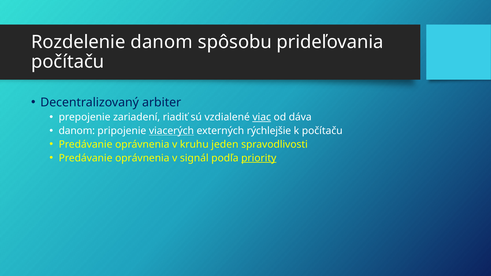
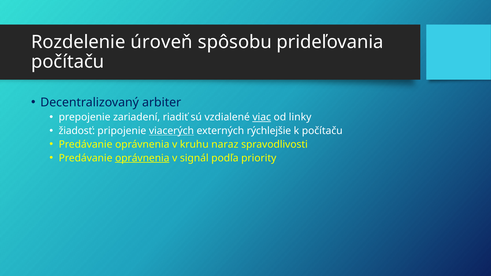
Rozdelenie danom: danom -> úroveň (162, 42)
dáva: dáva -> linky (300, 117)
danom: danom -> žiadosť (77, 131)
jeden: jeden -> naraz (225, 144)
oprávnenia underline: none -> present (142, 158)
priority underline: present -> none (259, 158)
